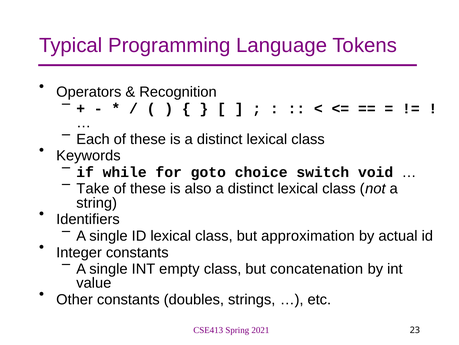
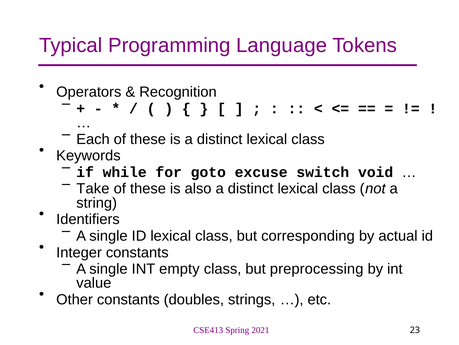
choice: choice -> excuse (261, 172)
approximation: approximation -> corresponding (308, 235)
concatenation: concatenation -> preprocessing (317, 268)
